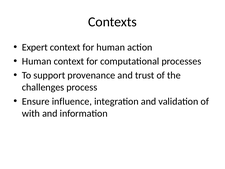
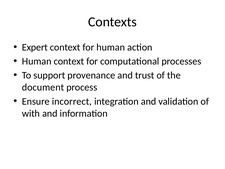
challenges: challenges -> document (43, 87)
influence: influence -> incorrect (72, 101)
